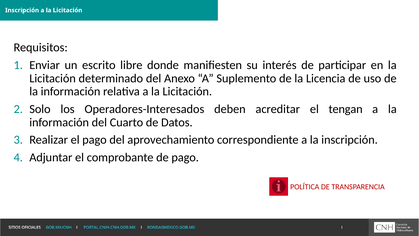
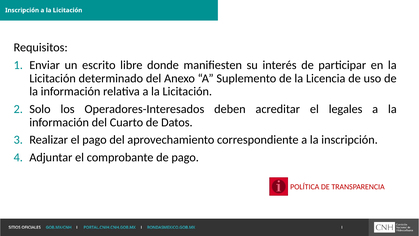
tengan: tengan -> legales (346, 109)
